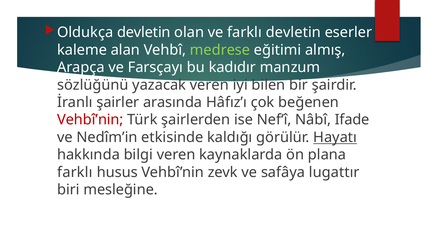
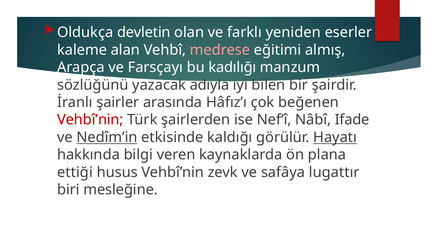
farklı devletin: devletin -> yeniden (293, 32)
medrese colour: light green -> pink (220, 50)
kadıdır: kadıdır -> kadılığı (232, 67)
yazacak veren: veren -> adıyla (209, 85)
Nedîm’in underline: none -> present (107, 138)
farklı: farklı -> ettiği (75, 173)
